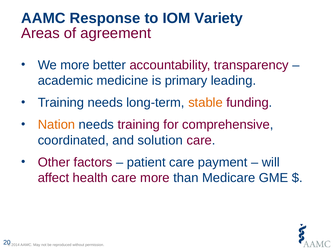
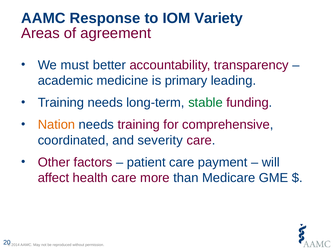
We more: more -> must (75, 65)
stable colour: orange -> green (206, 103)
solution: solution -> severity (160, 140)
